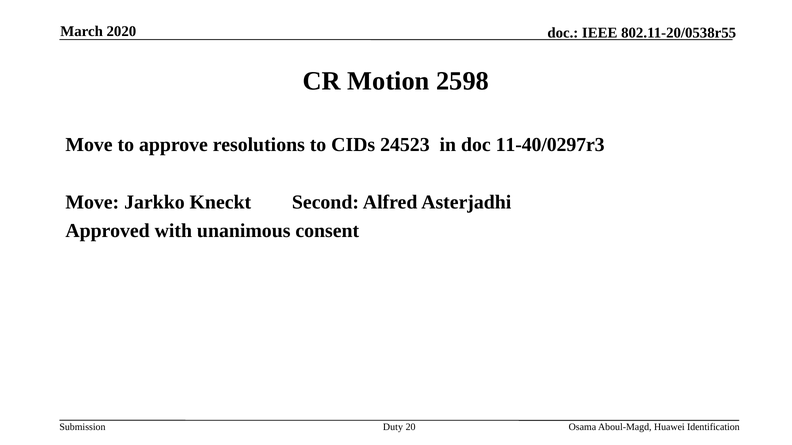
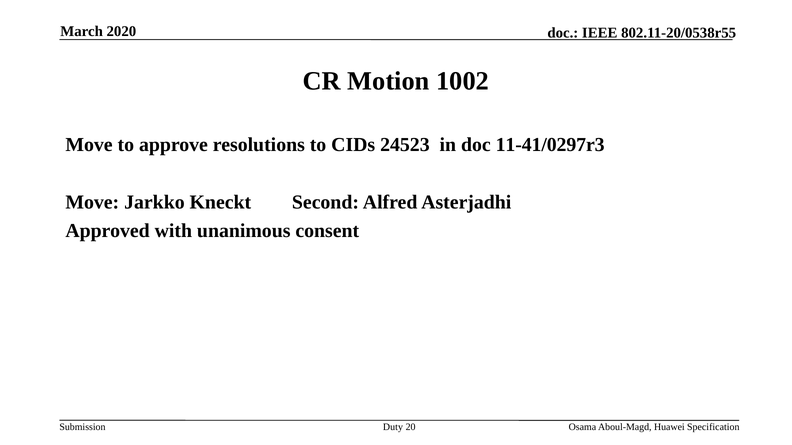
2598: 2598 -> 1002 (463, 81)
11-40/0297r3: 11-40/0297r3 -> 11-41/0297r3 (550, 145)
Identification: Identification -> Specification (713, 427)
